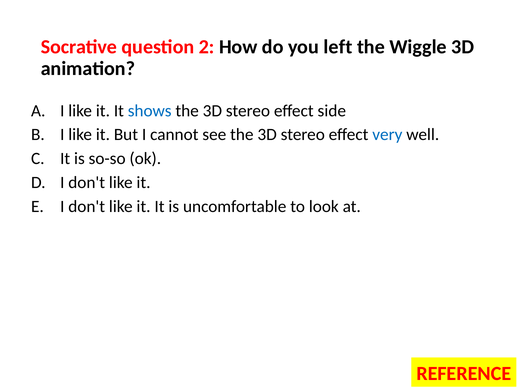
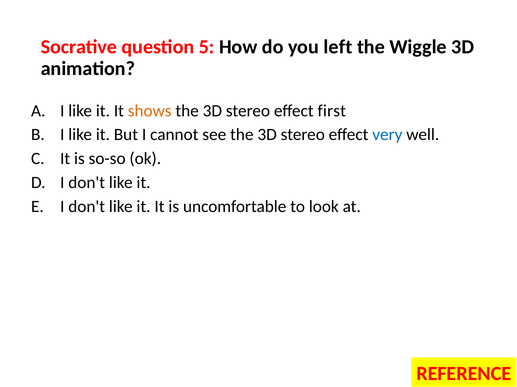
2: 2 -> 5 (207, 47)
shows colour: blue -> orange (150, 111)
side: side -> first (332, 111)
